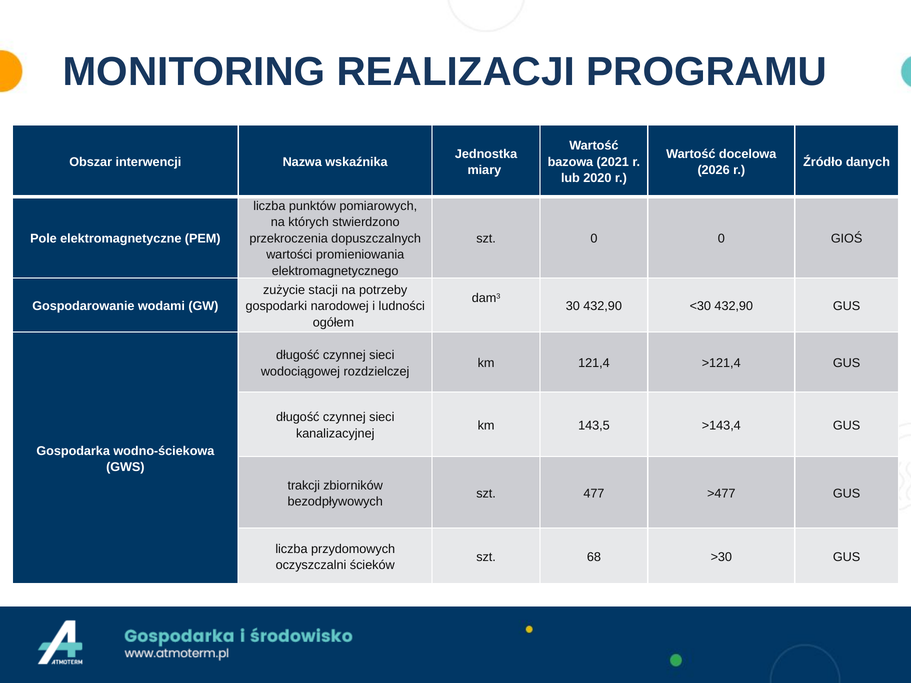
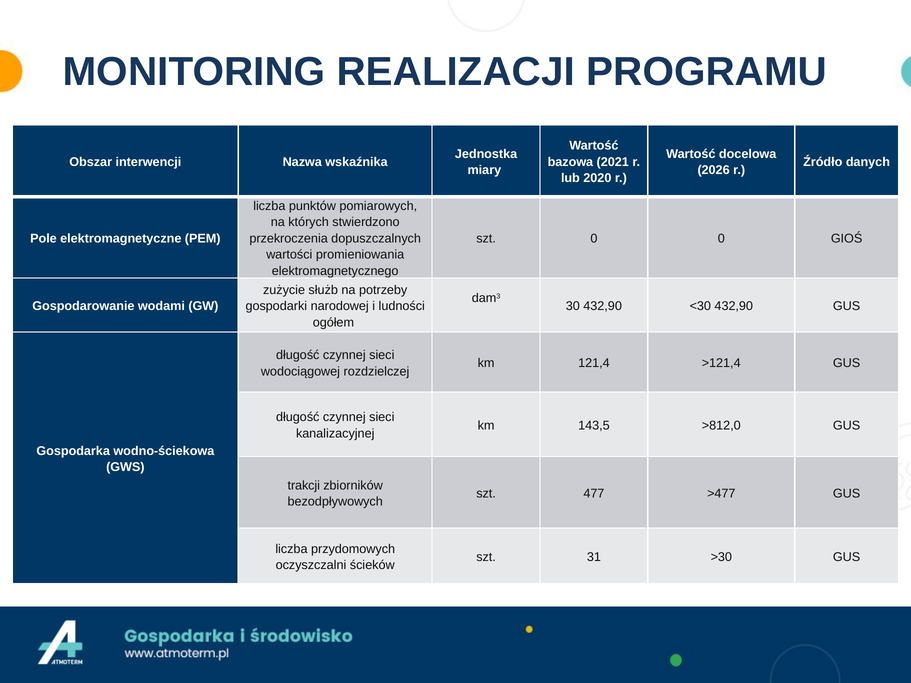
stacji: stacji -> służb (323, 290)
>143,4: >143,4 -> >812,0 (721, 426)
68: 68 -> 31 (594, 557)
